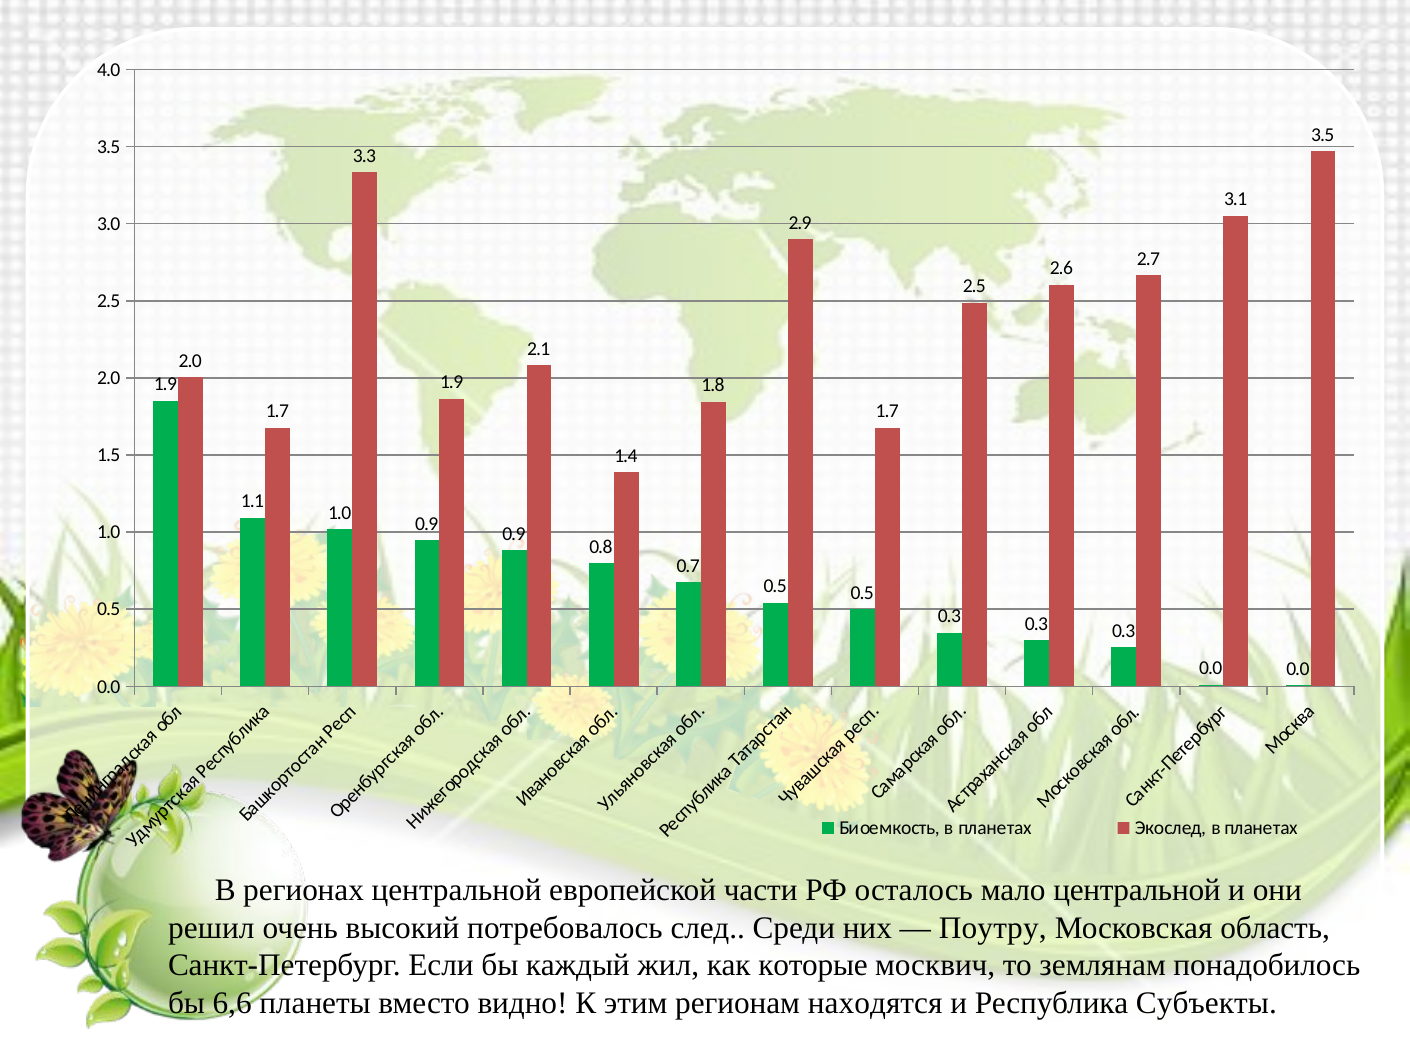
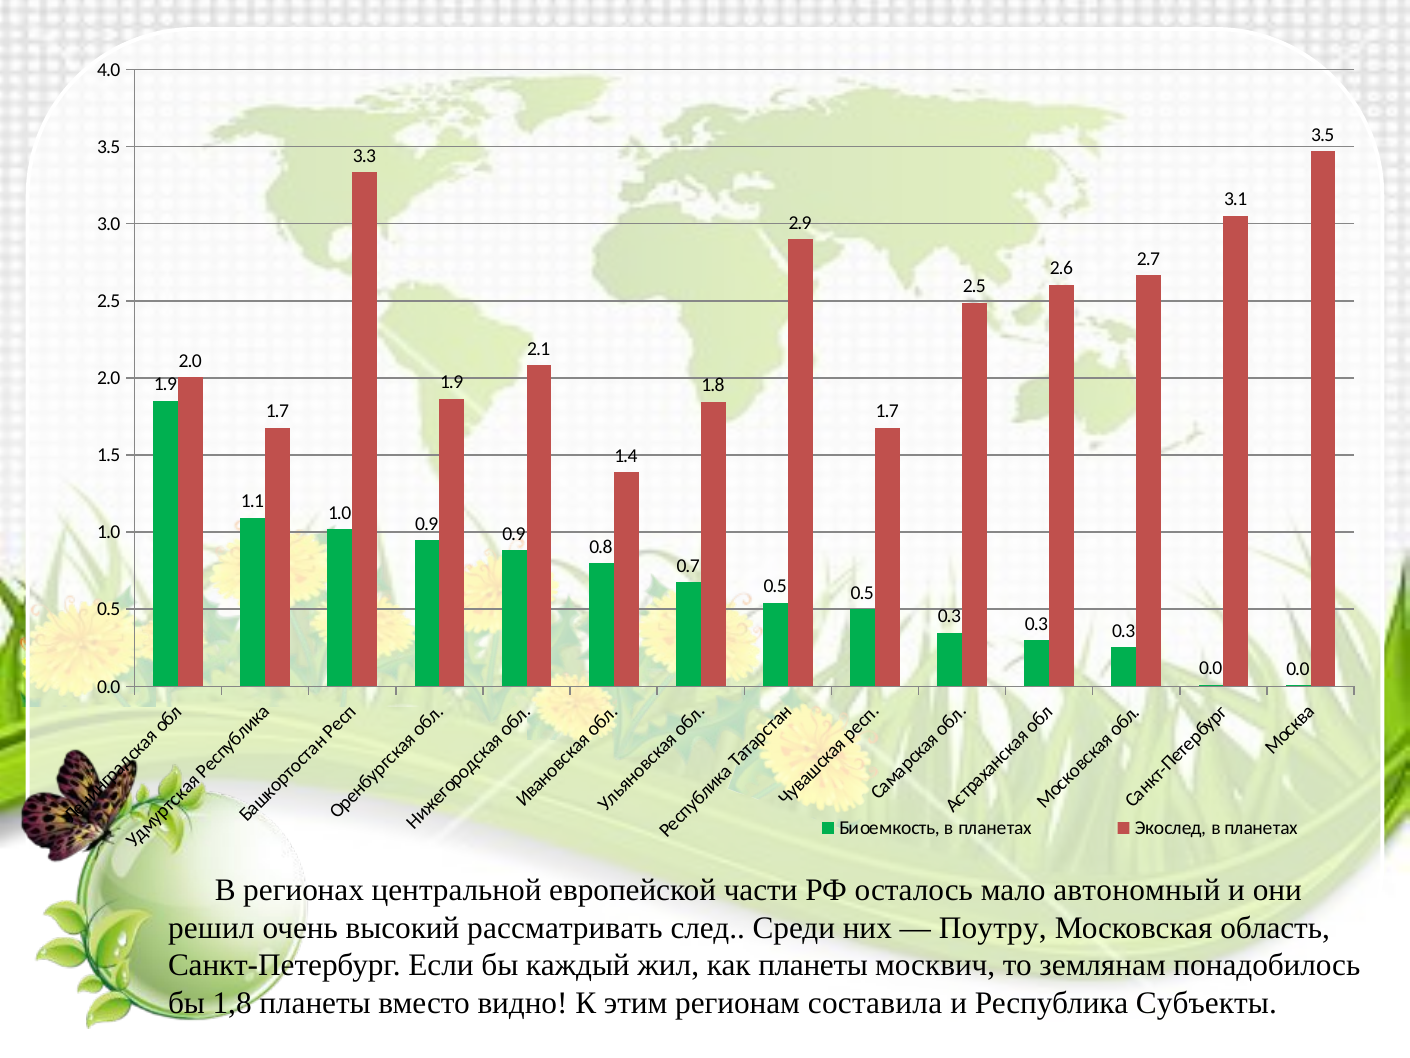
мало центральной: центральной -> автономный (1137, 890)
потребовалось: потребовалось -> рассматривать (565, 927)
как которые: которые -> планеты (813, 965)
6,6: 6,6 -> 1,8 (232, 1002)
находятся: находятся -> составила (875, 1002)
